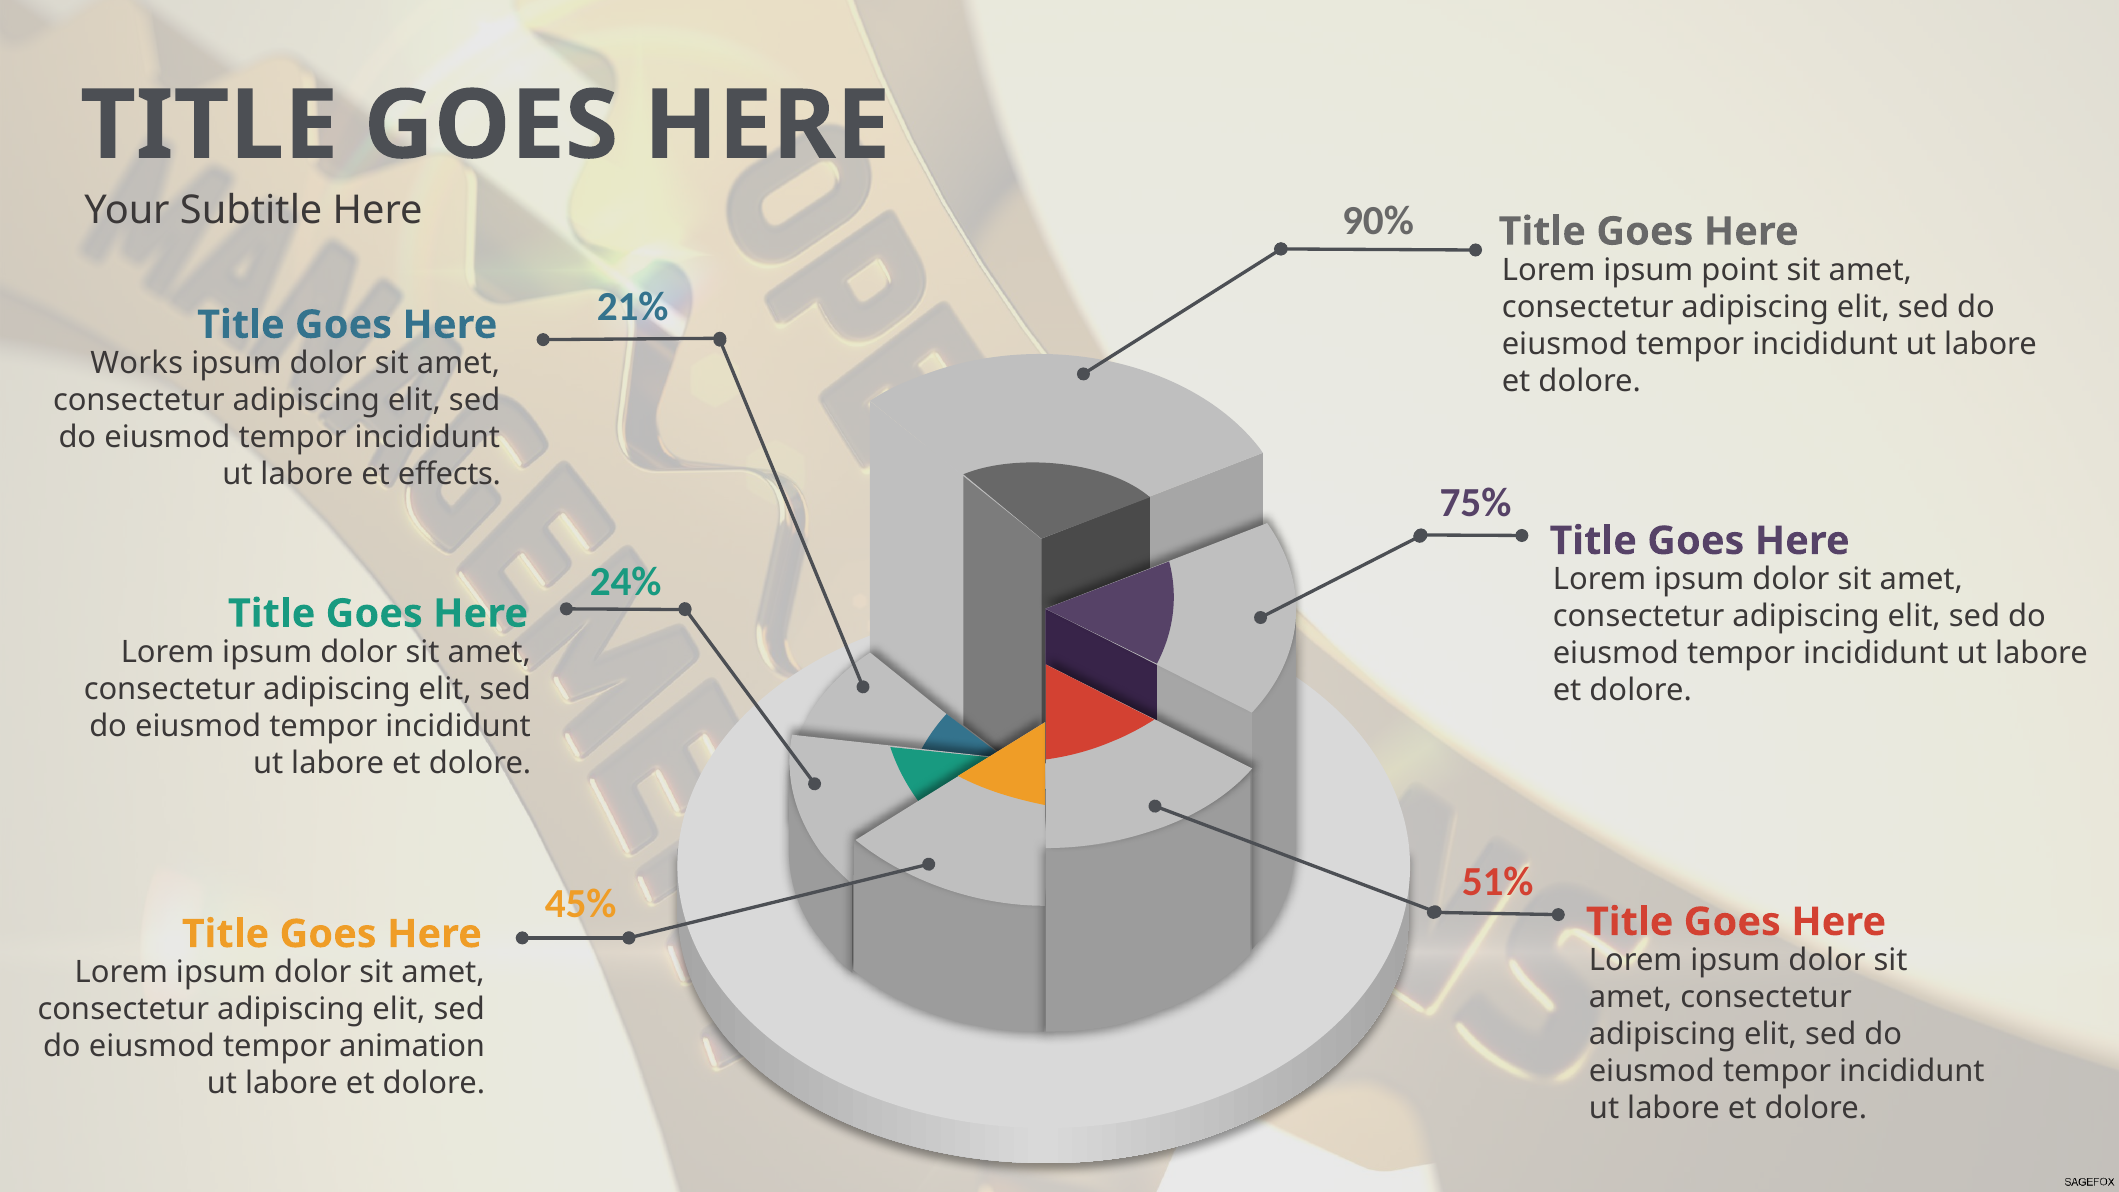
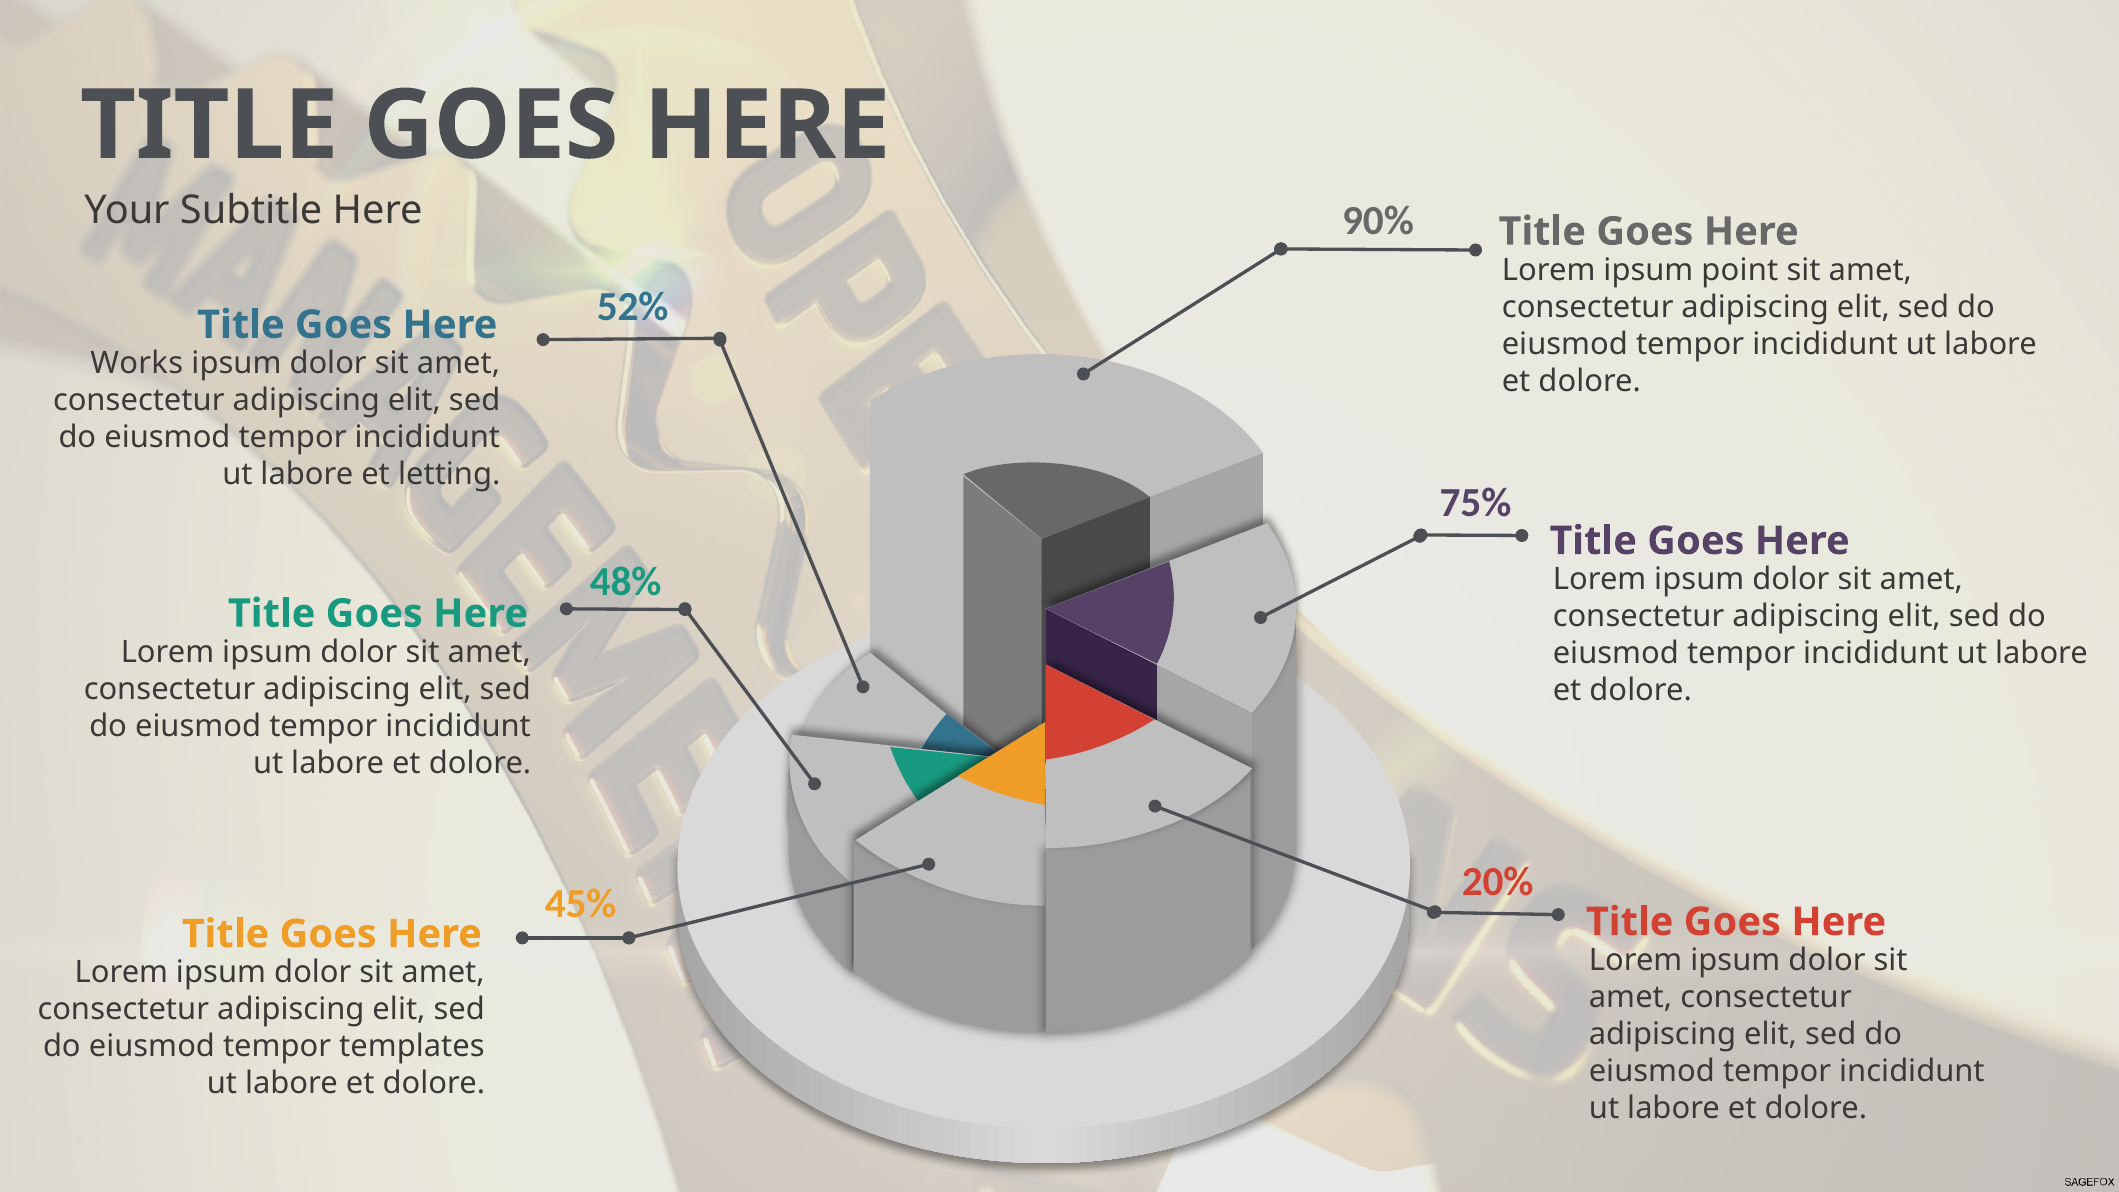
21%: 21% -> 52% (633, 307)
effects: effects -> letting (449, 474)
24%: 24% -> 48% (626, 582)
51%: 51% -> 20% (1498, 882)
animation: animation -> templates (412, 1047)
